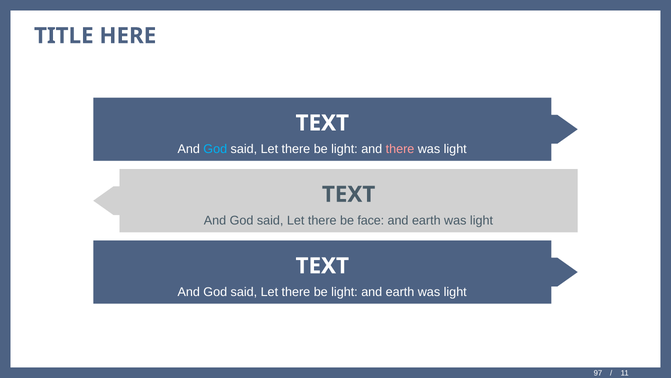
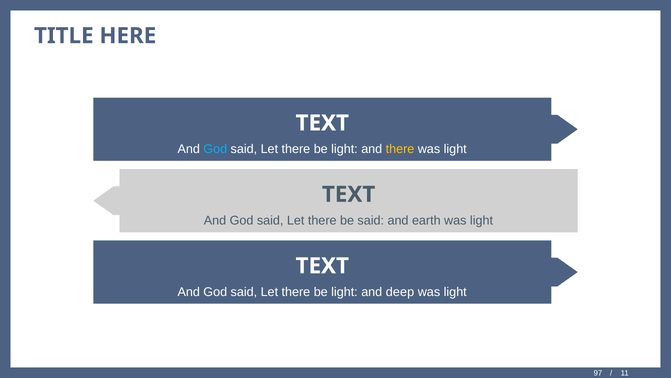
there colour: pink -> yellow (400, 149)
be face: face -> said (371, 220)
light and earth: earth -> deep (400, 292)
